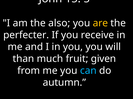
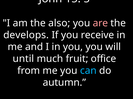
are colour: yellow -> pink (100, 23)
perfecter: perfecter -> develops (26, 35)
than: than -> until (23, 59)
given: given -> office (103, 59)
